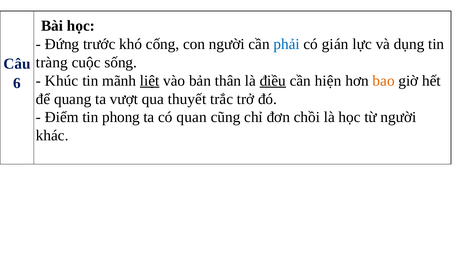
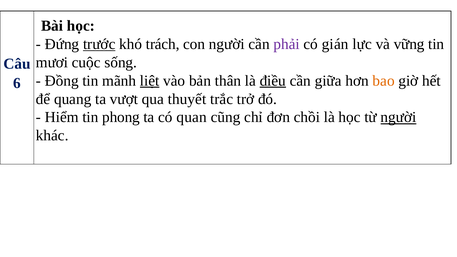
trước underline: none -> present (99, 44)
cống: cống -> trách (163, 44)
phải colour: blue -> purple (287, 44)
dụng: dụng -> vững (409, 44)
tràng: tràng -> mươi (52, 62)
Khúc: Khúc -> Đồng (62, 81)
hiện: hiện -> giữa (328, 81)
Điểm: Điểm -> Hiểm (62, 117)
người underline: none -> present (399, 117)
